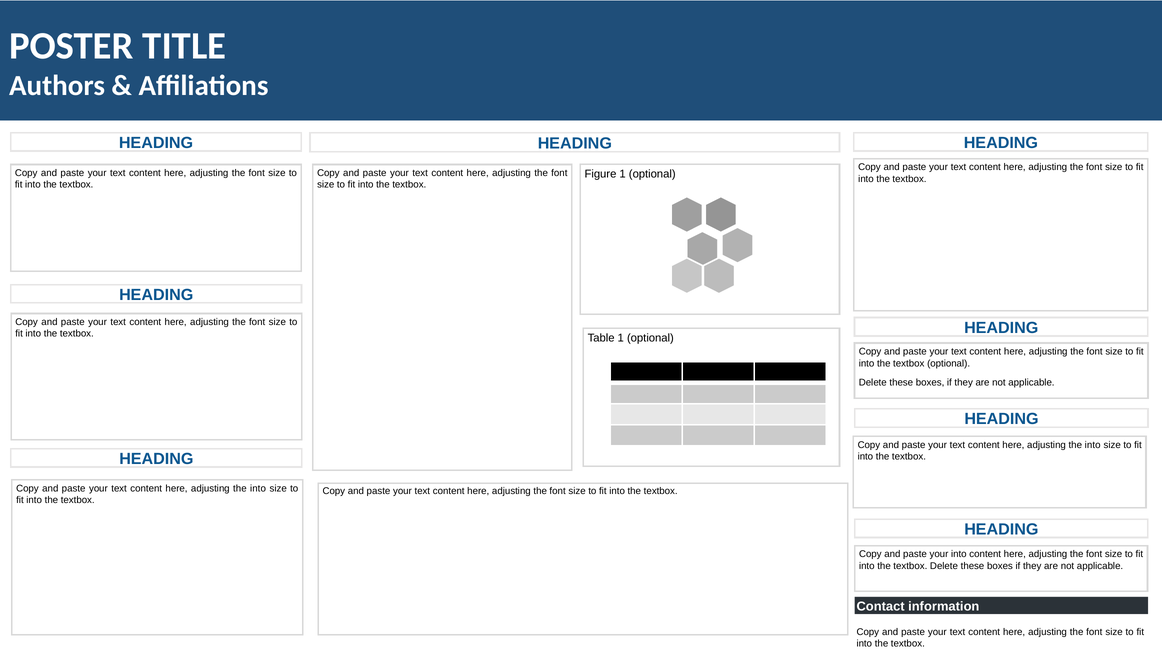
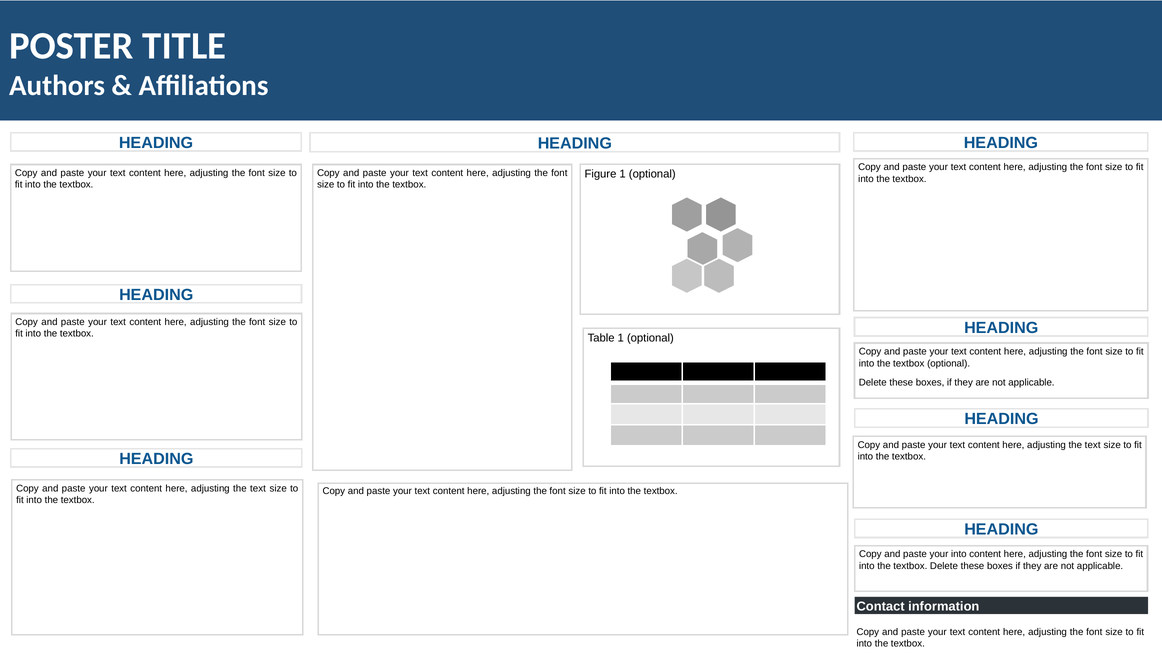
into: into -> text (1093, 445)
into: into -> text (258, 488)
